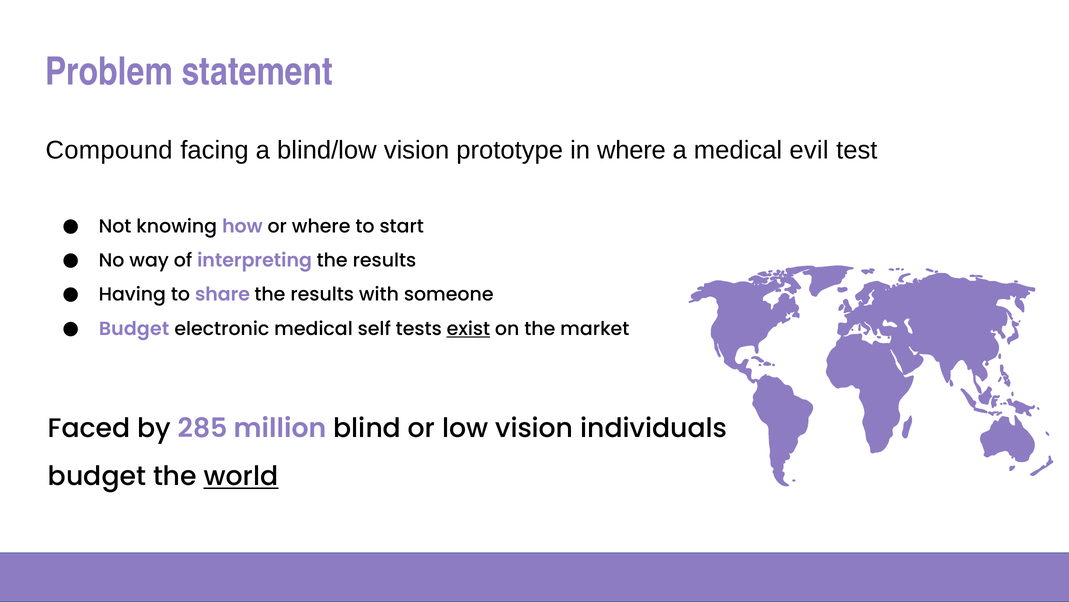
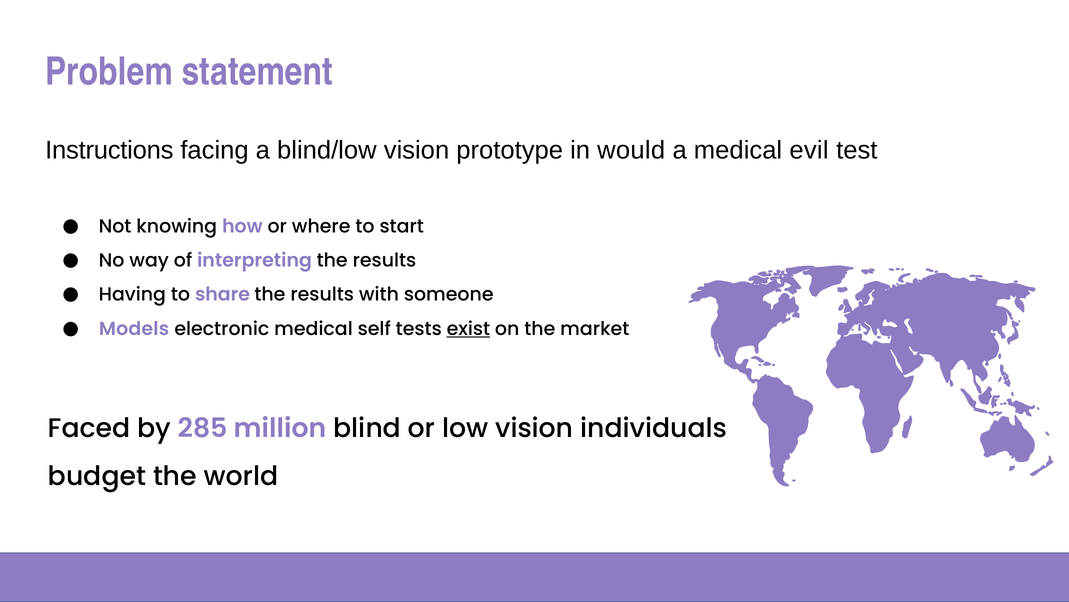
Compound: Compound -> Instructions (109, 150)
in where: where -> would (631, 150)
Budget: Budget -> Models (134, 328)
world underline: present -> none (241, 476)
